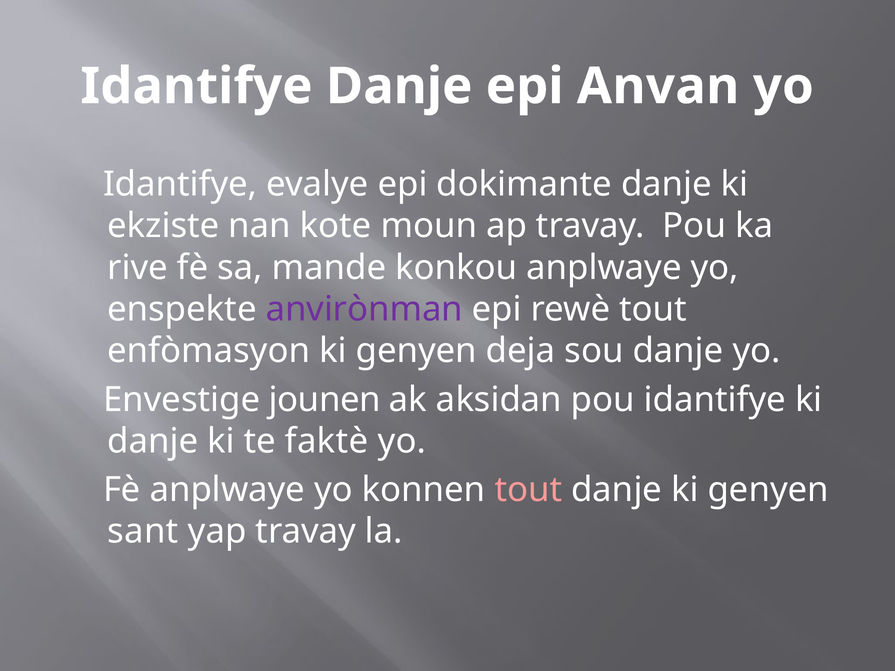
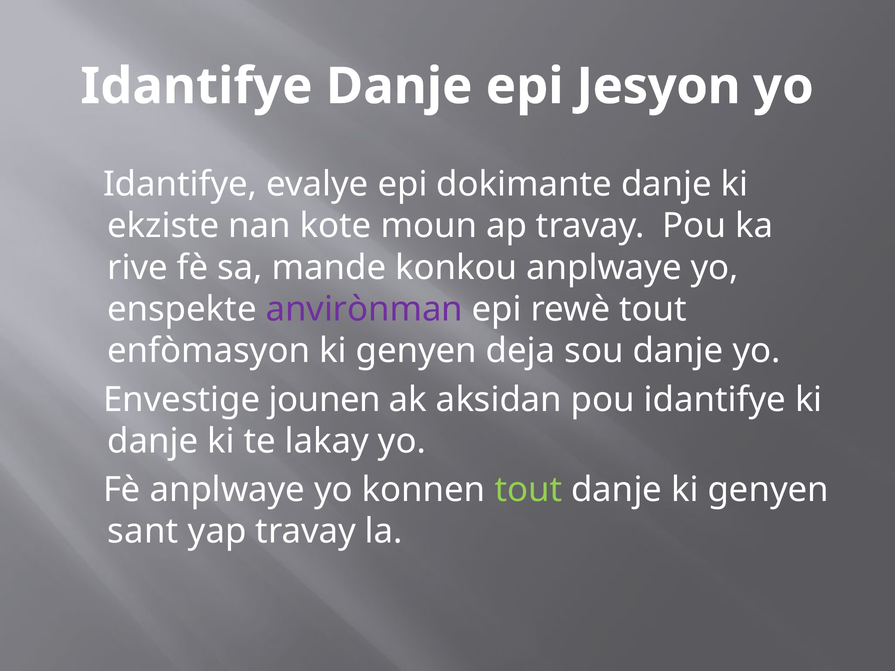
Anvan: Anvan -> Jesyon (658, 86)
faktè: faktè -> lakay (327, 441)
tout colour: pink -> light green (528, 490)
